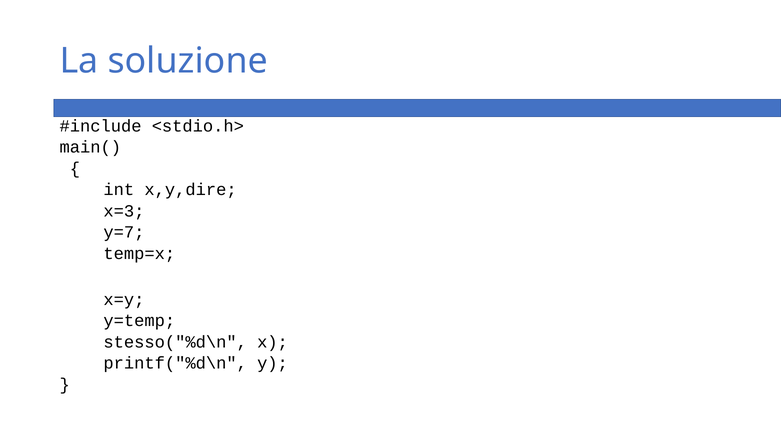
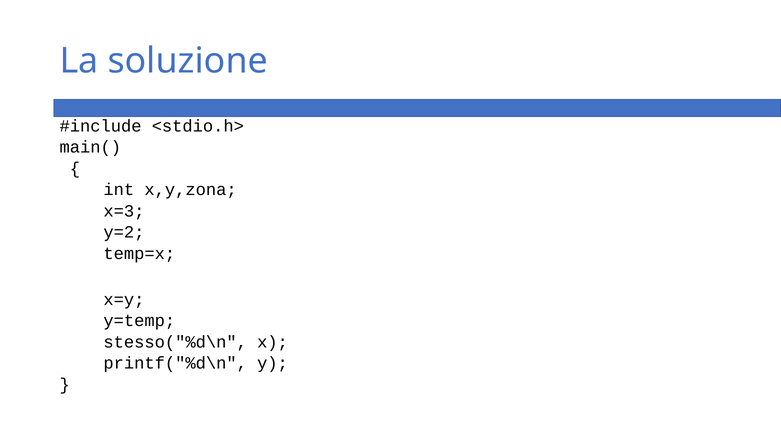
x,y,dire: x,y,dire -> x,y,zona (191, 190)
y=7: y=7 -> y=2 (124, 232)
